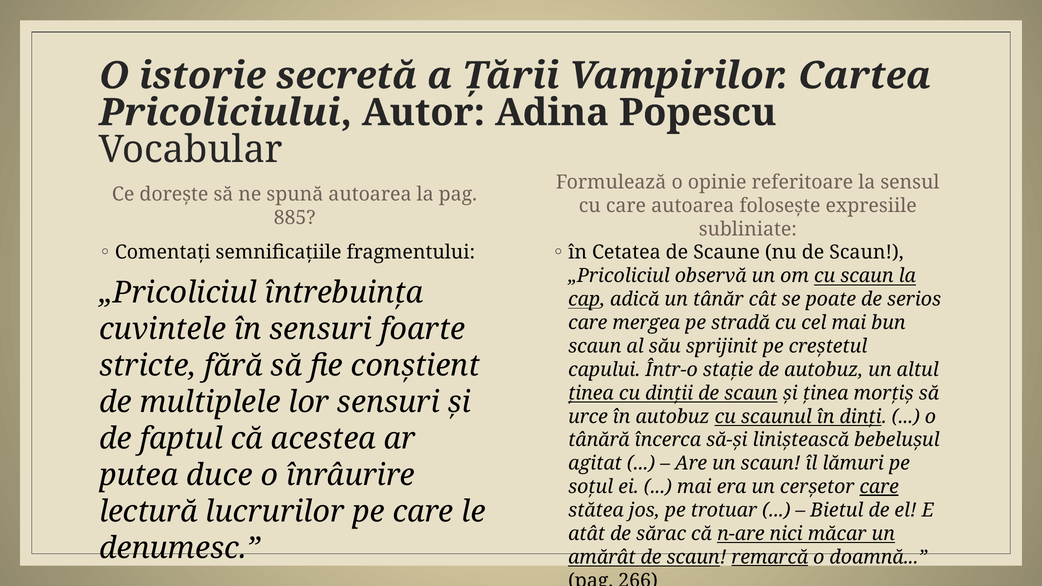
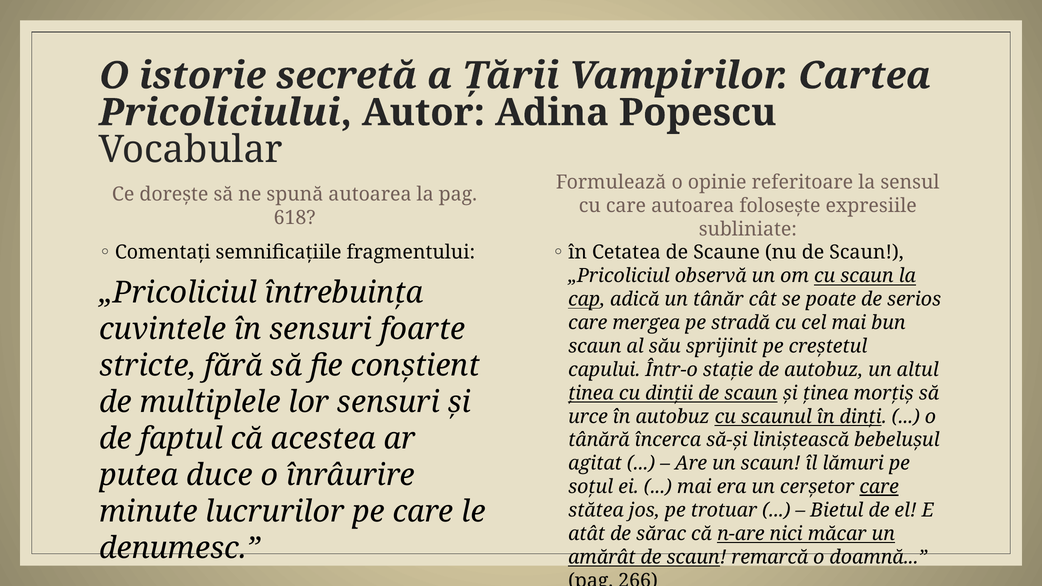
885: 885 -> 618 (295, 218)
lectură: lectură -> minute (149, 512)
remarcă underline: present -> none (770, 557)
